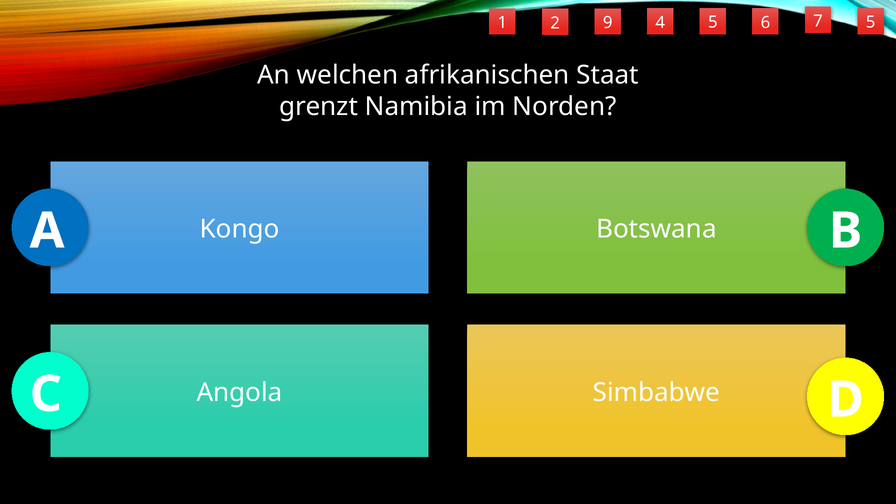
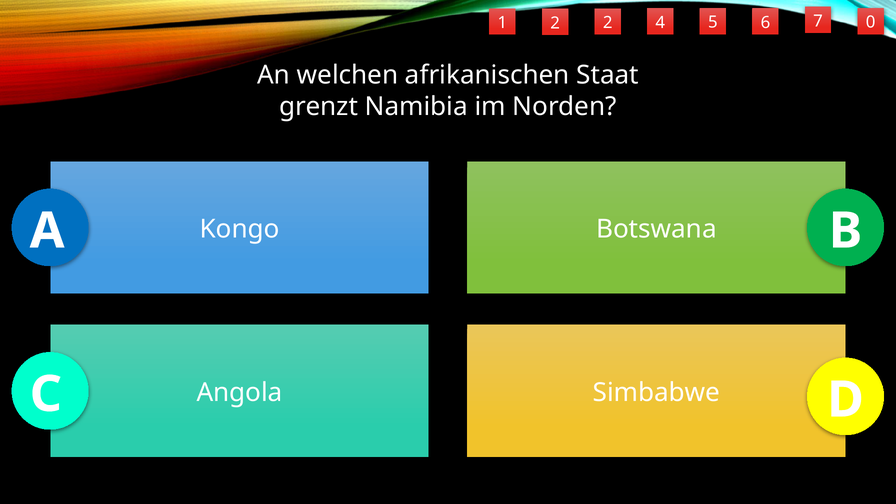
4 5: 5 -> 0 (871, 22)
2 9: 9 -> 2 (608, 23)
